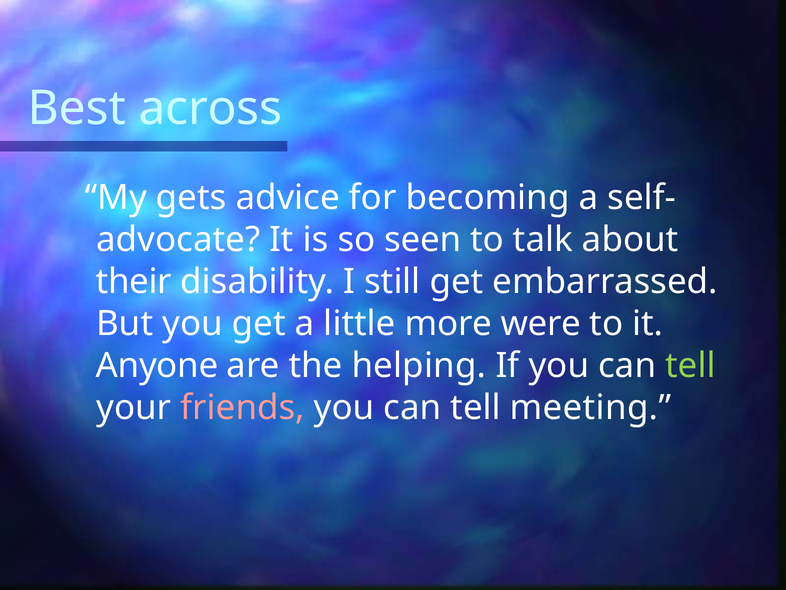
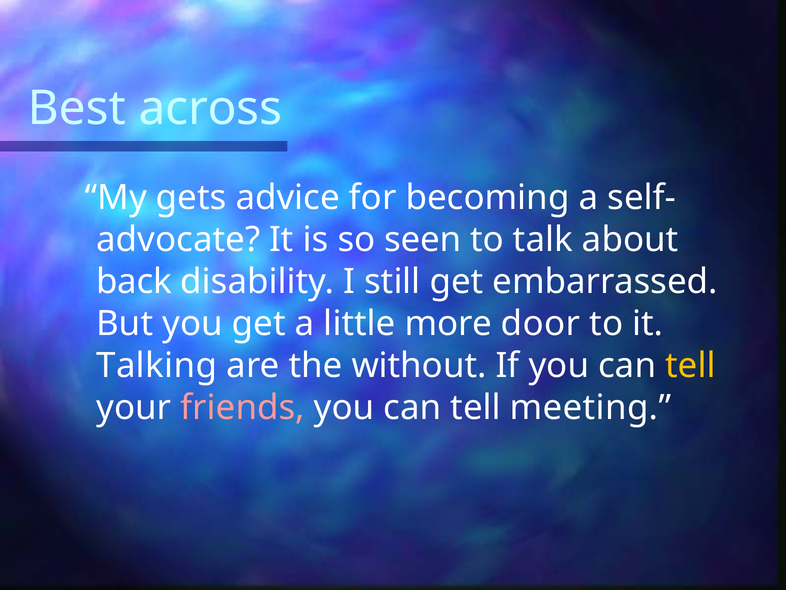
their: their -> back (134, 281)
were: were -> door (540, 323)
Anyone: Anyone -> Talking (157, 365)
helping: helping -> without (419, 365)
tell colour: light green -> yellow (690, 365)
